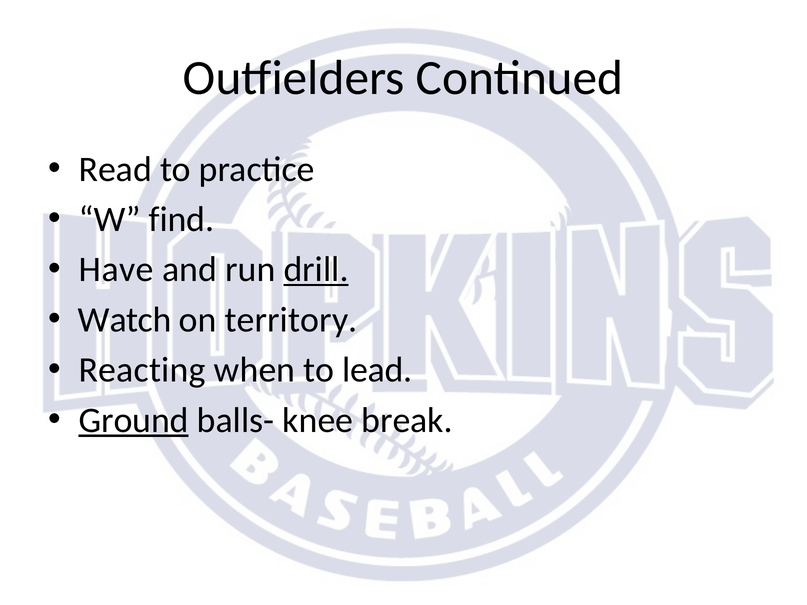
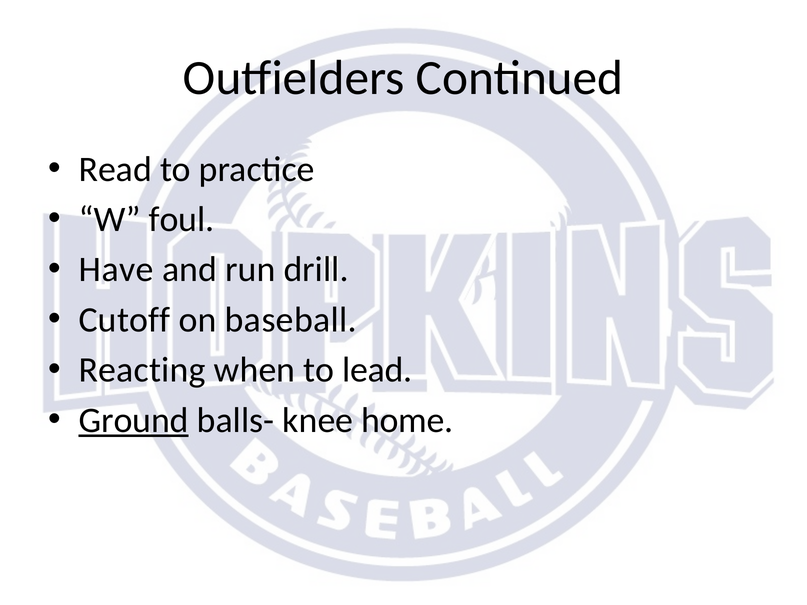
find: find -> foul (181, 220)
drill underline: present -> none (316, 270)
Watch: Watch -> Cutoff (125, 320)
territory: territory -> baseball (291, 320)
break: break -> home (407, 420)
